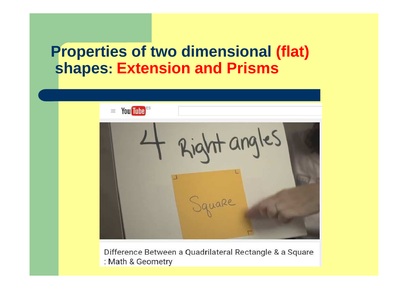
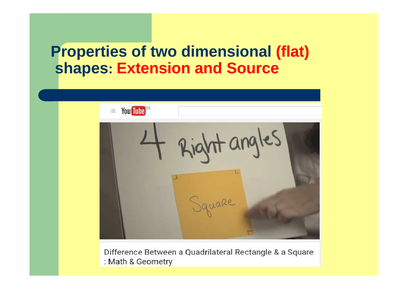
Prisms: Prisms -> Source (253, 68)
